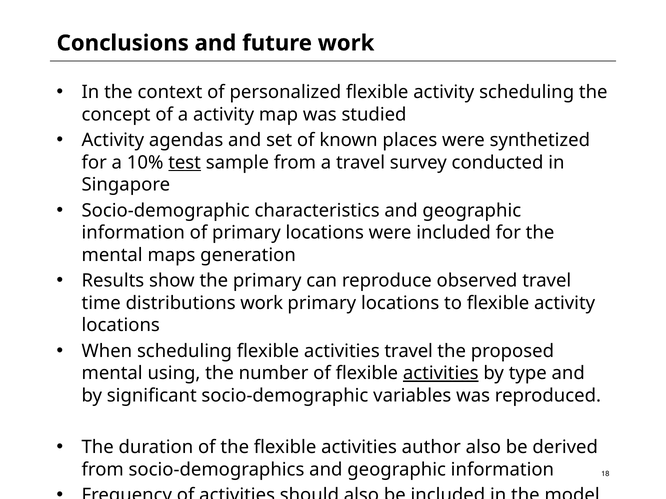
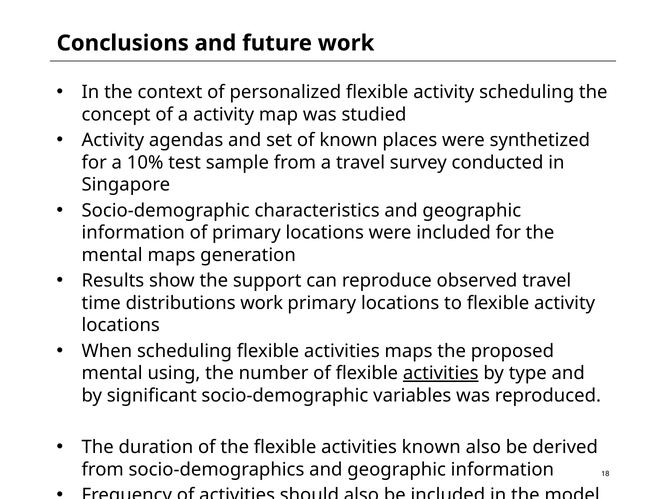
test underline: present -> none (185, 163)
the primary: primary -> support (267, 281)
activities travel: travel -> maps (409, 351)
activities author: author -> known (431, 448)
